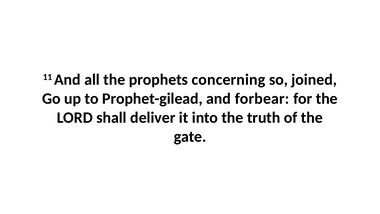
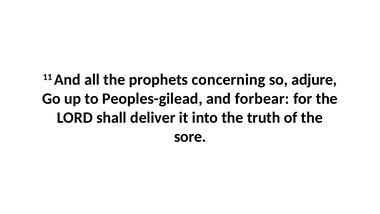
joined: joined -> adjure (314, 79)
Prophet-gilead: Prophet-gilead -> Peoples-gilead (152, 98)
gate: gate -> sore (190, 136)
